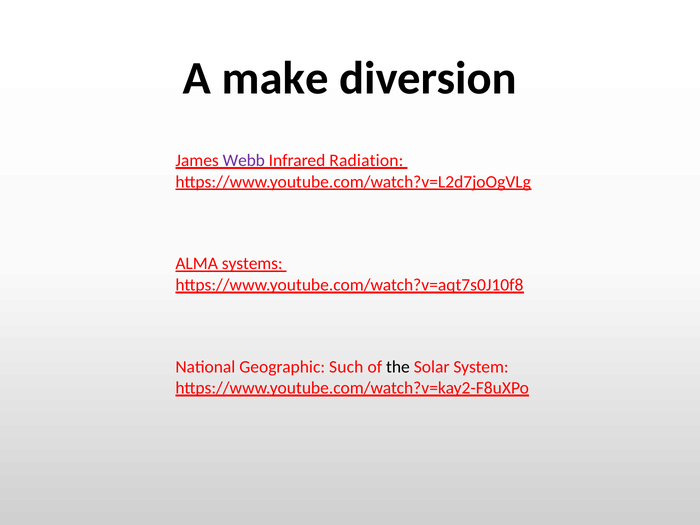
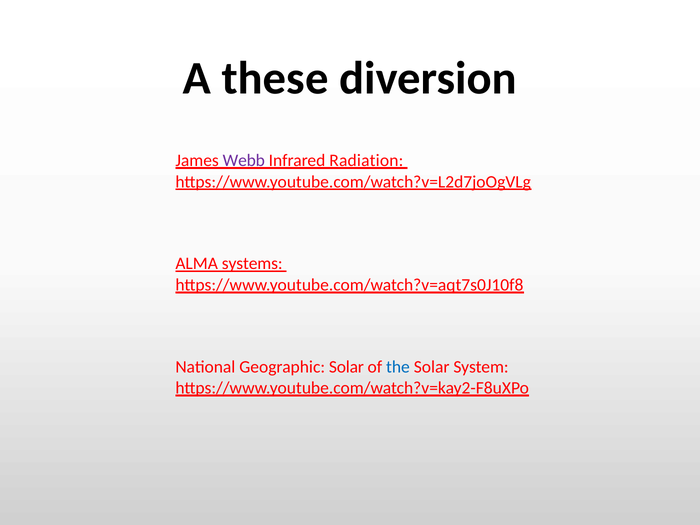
make: make -> these (275, 78)
Geographic Such: Such -> Solar (346, 367)
the colour: black -> blue (398, 367)
